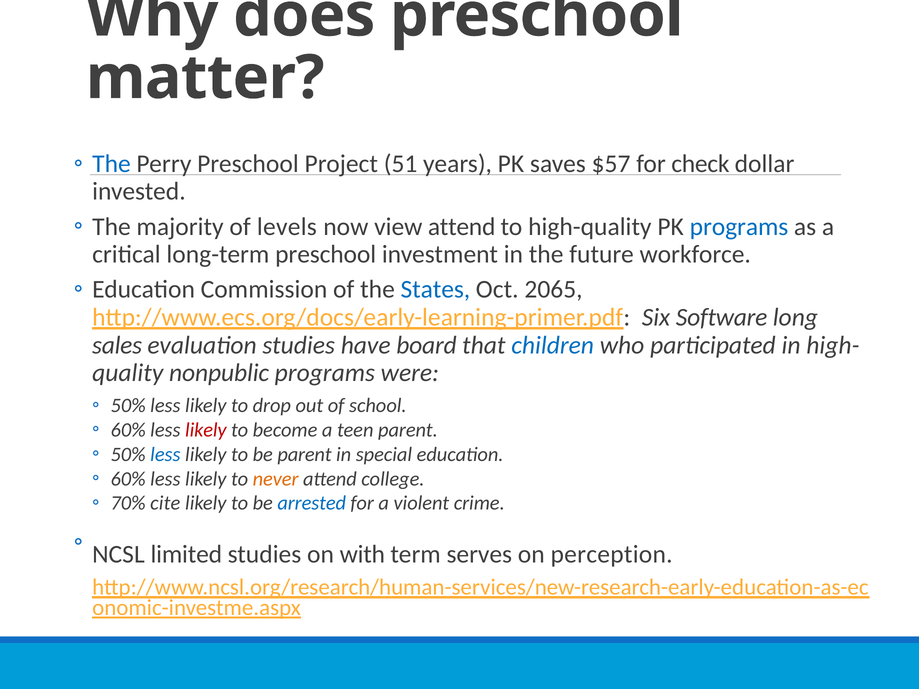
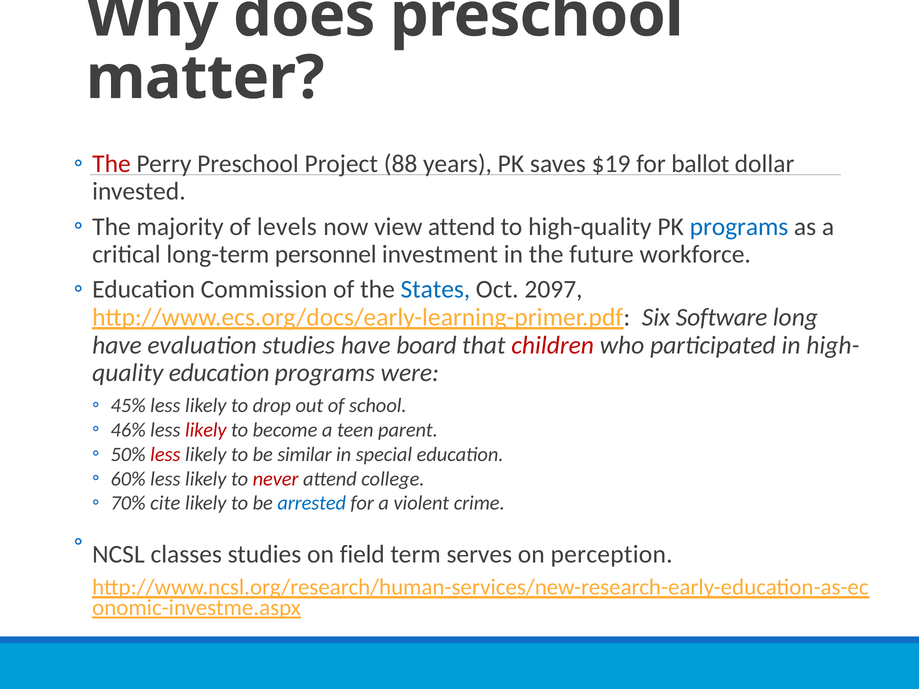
The colour: blue -> red (111, 164)
51: 51 -> 88 (401, 164)
$57: $57 -> $19 (611, 164)
check: check -> ballot (700, 164)
long-term preschool: preschool -> personnel (326, 254)
2065: 2065 -> 2097 (554, 290)
sales: sales -> have (117, 345)
children colour: blue -> red (553, 345)
nonpublic: nonpublic -> education (219, 373)
50%: 50% -> 45% (128, 406)
60%: 60% -> 46% (128, 430)
less colour: blue -> red (165, 455)
be parent: parent -> similar (305, 455)
never colour: orange -> red (276, 479)
limited: limited -> classes (186, 554)
with: with -> field (362, 554)
